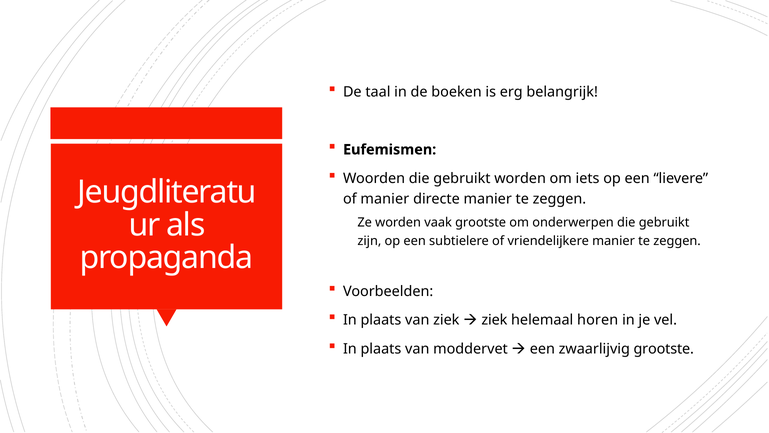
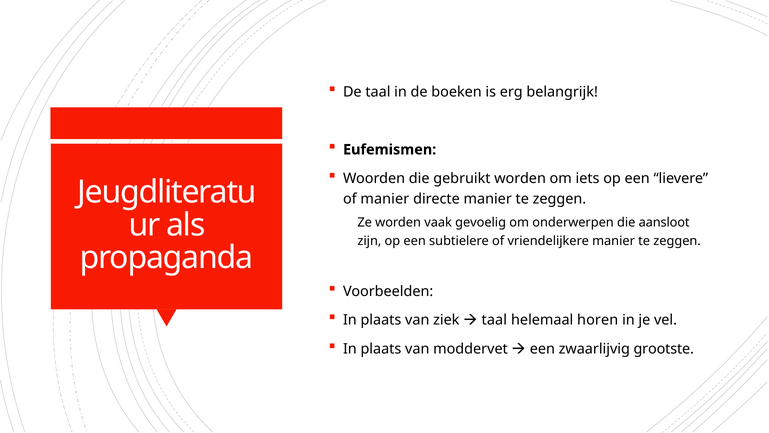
vaak grootste: grootste -> gevoelig (481, 222)
onderwerpen die gebruikt: gebruikt -> aansloot (664, 222)
ziek: ziek -> taal (494, 320)
